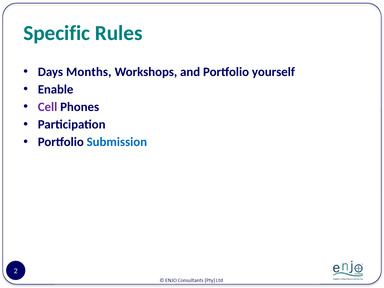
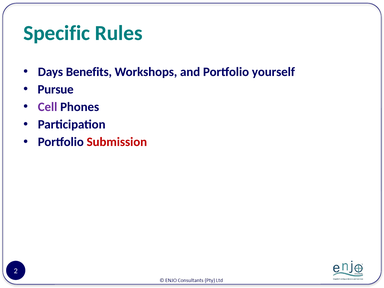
Months: Months -> Benefits (89, 72)
Enable: Enable -> Pursue (56, 89)
Submission colour: blue -> red (117, 142)
